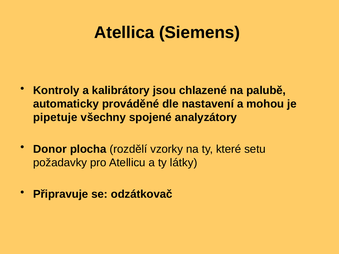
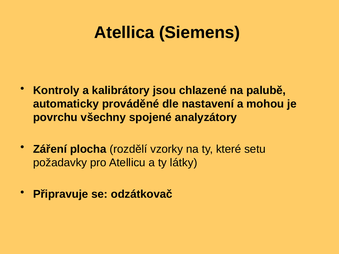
pipetuje: pipetuje -> povrchu (55, 118)
Donor: Donor -> Záření (50, 149)
